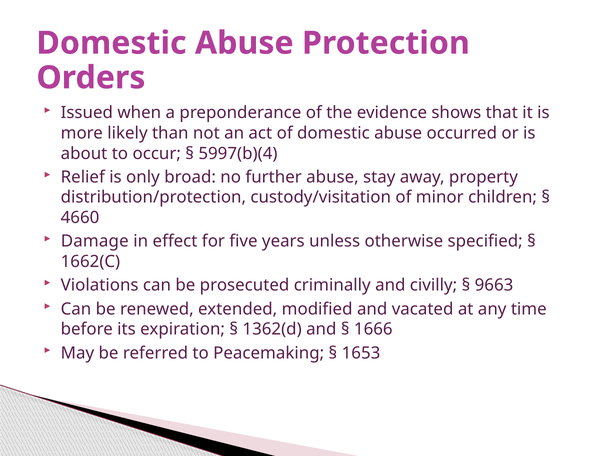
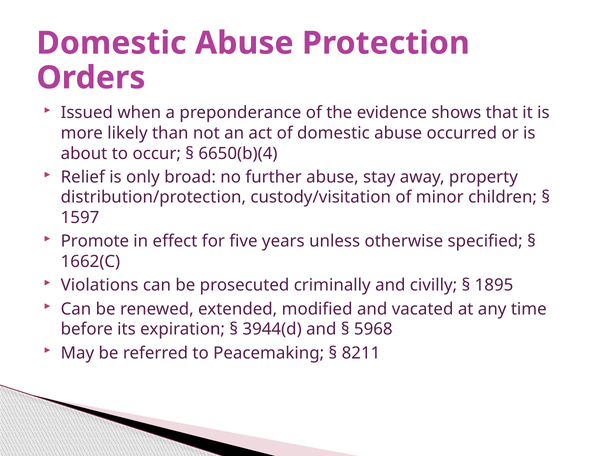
5997(b)(4: 5997(b)(4 -> 6650(b)(4 (238, 153)
4660: 4660 -> 1597 (80, 218)
Damage: Damage -> Promote (95, 241)
9663: 9663 -> 1895 (494, 285)
1362(d: 1362(d -> 3944(d (272, 329)
1666: 1666 -> 5968 (373, 329)
1653: 1653 -> 8211 (361, 353)
